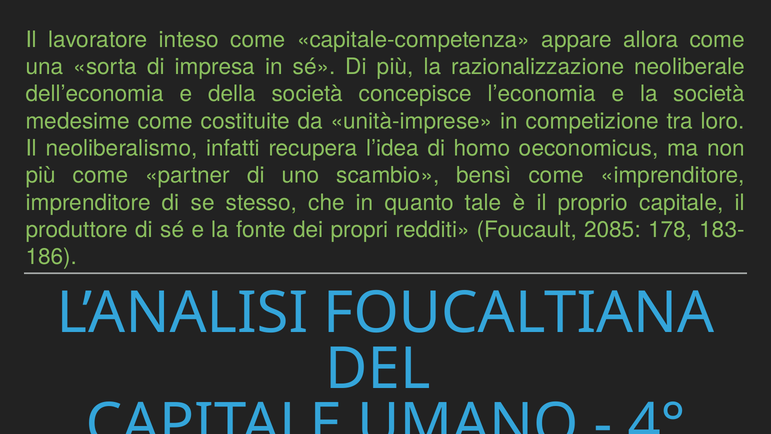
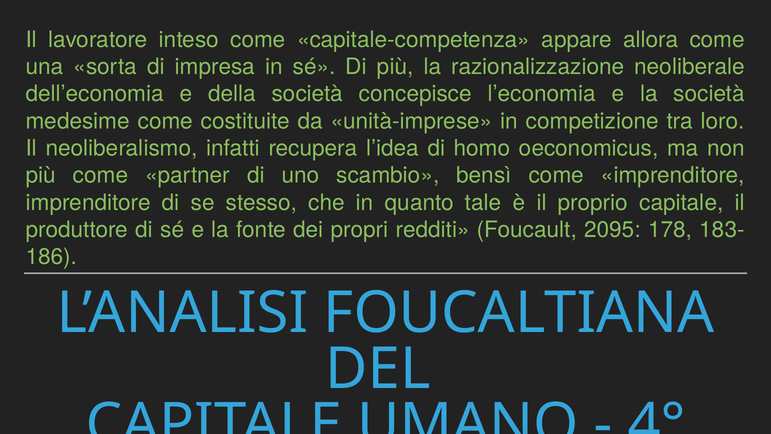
2085: 2085 -> 2095 (613, 230)
